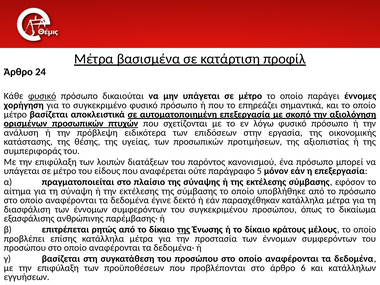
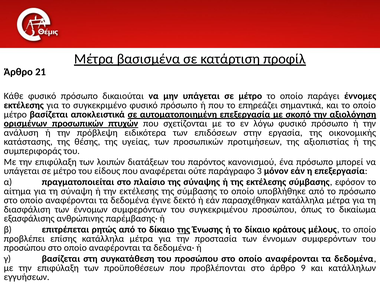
24: 24 -> 21 (41, 72)
φυσικό underline: present -> none (42, 96)
χορήγηση: χορήγηση -> εκτέλεσης (24, 105)
5: 5 -> 3 (259, 171)
6: 6 -> 9 (303, 268)
